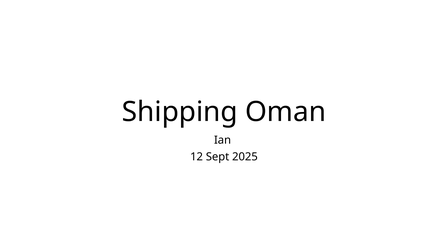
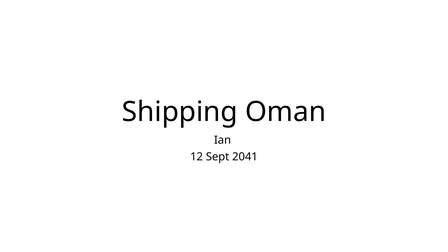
2025: 2025 -> 2041 (245, 157)
